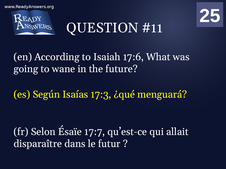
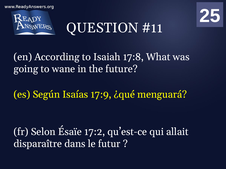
17:6: 17:6 -> 17:8 (133, 57)
17:3: 17:3 -> 17:9 (101, 95)
17:7: 17:7 -> 17:2 (95, 132)
